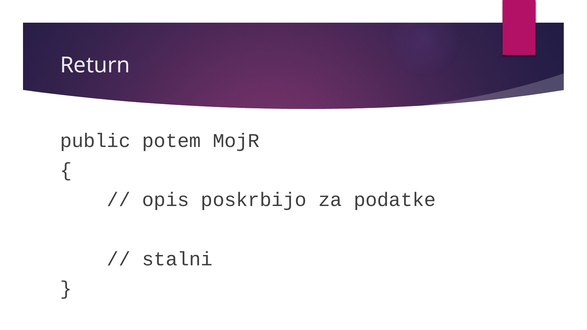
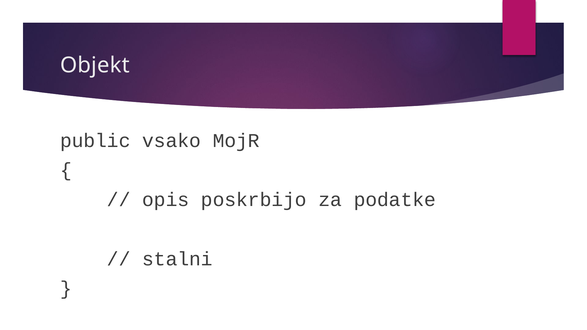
Return: Return -> Objekt (95, 65)
potem: potem -> vsako (172, 141)
